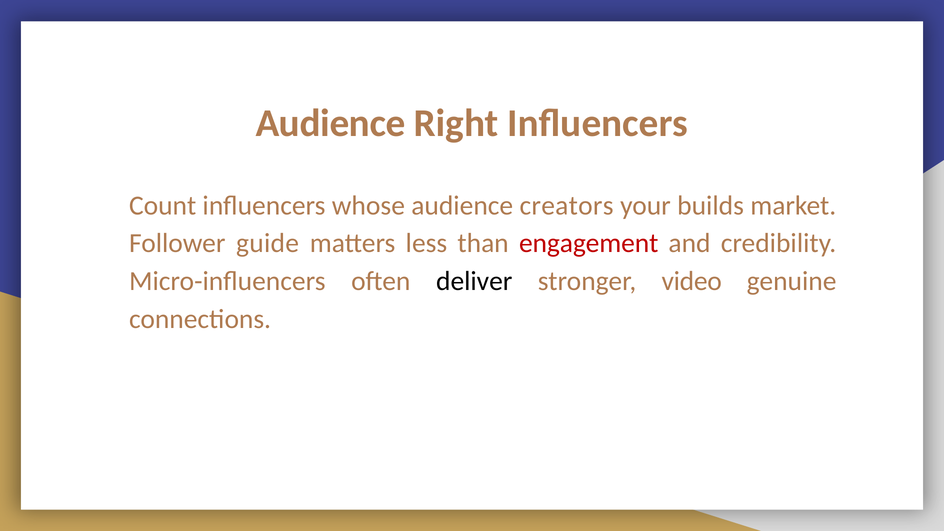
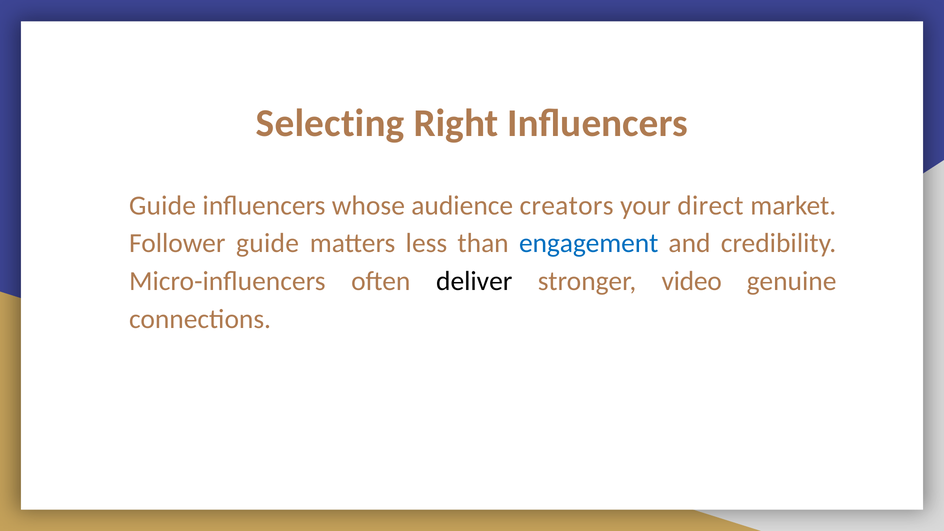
Audience: Audience -> Selecting (330, 123)
Count: Count -> Guide (163, 205)
builds: builds -> direct (710, 205)
engagement colour: red -> blue (589, 243)
